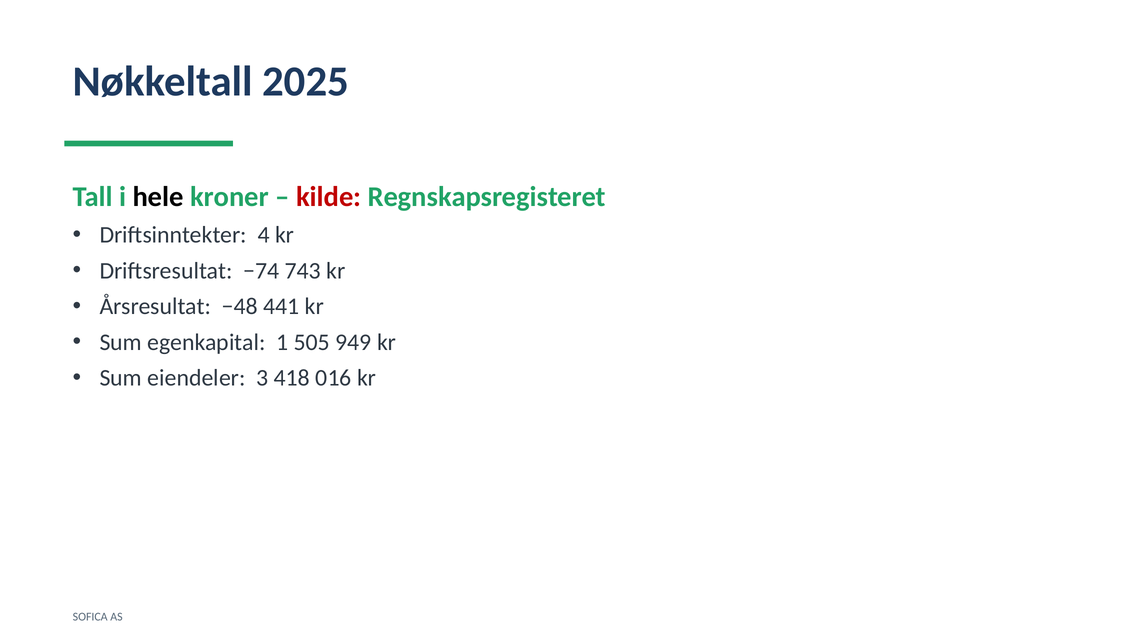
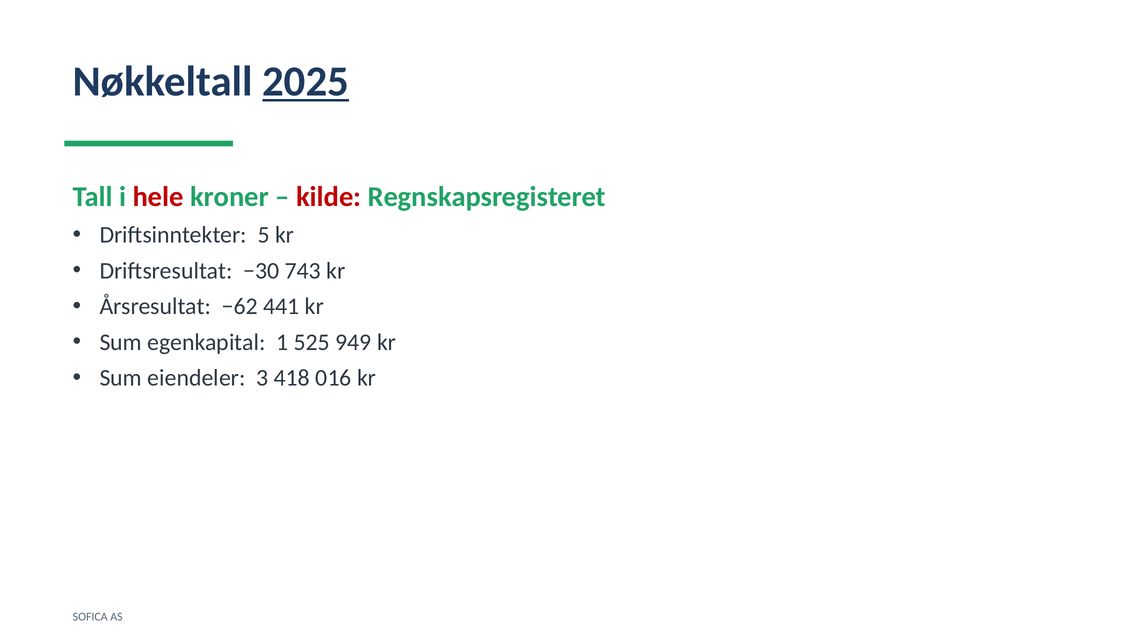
2025 underline: none -> present (306, 82)
hele colour: black -> red (158, 197)
4: 4 -> 5 (264, 235)
−74: −74 -> −30 (261, 271)
−48: −48 -> −62 (240, 307)
505: 505 -> 525 (312, 342)
